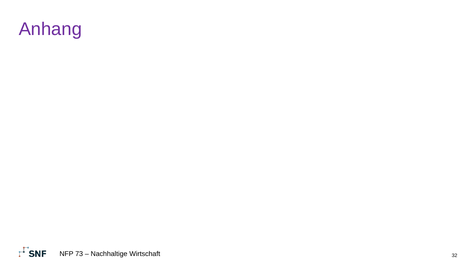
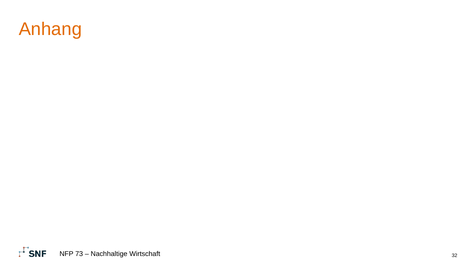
Anhang colour: purple -> orange (50, 29)
